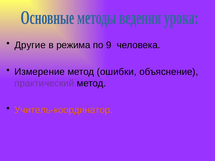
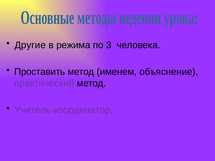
9: 9 -> 3 (109, 45)
Измерение: Измерение -> Проставить (40, 72)
ошибки: ошибки -> именем (117, 72)
Учитель-координатор colour: orange -> purple (64, 110)
